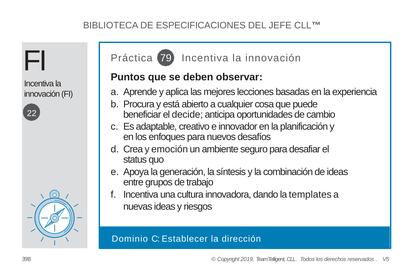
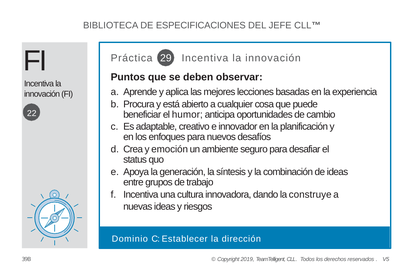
79: 79 -> 29 (166, 58)
decide: decide -> humor (187, 114)
templates: templates -> construye (310, 194)
